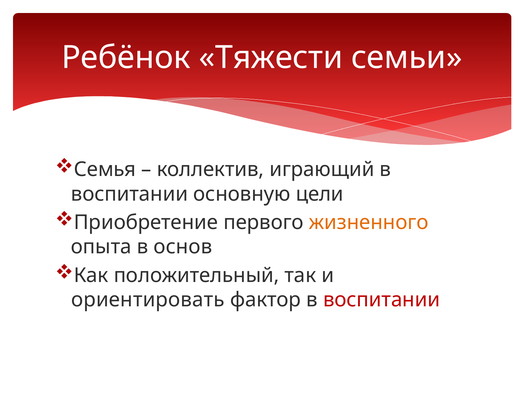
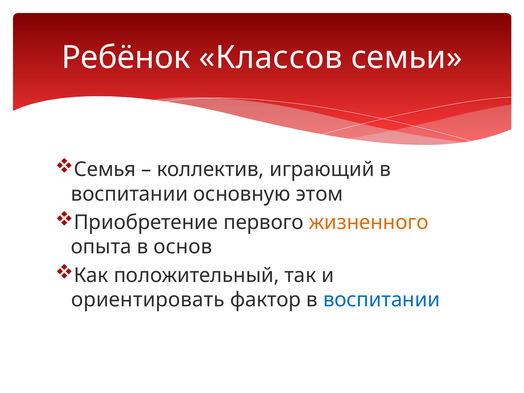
Тяжести: Тяжести -> Классов (271, 58)
цели: цели -> этом (320, 194)
воспитании colour: red -> blue (382, 300)
